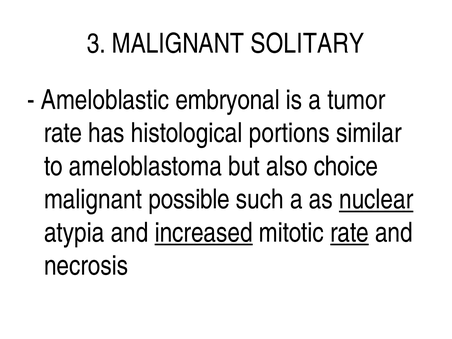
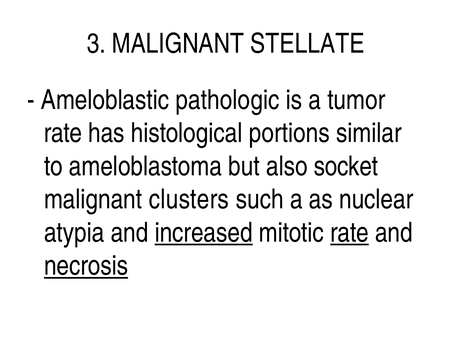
SOLITARY: SOLITARY -> STELLATE (307, 44)
embryonal: embryonal -> pathologic (227, 100)
choice: choice -> socket (346, 166)
possible: possible -> clusters (189, 199)
nuclear underline: present -> none (376, 199)
necrosis underline: none -> present (86, 266)
